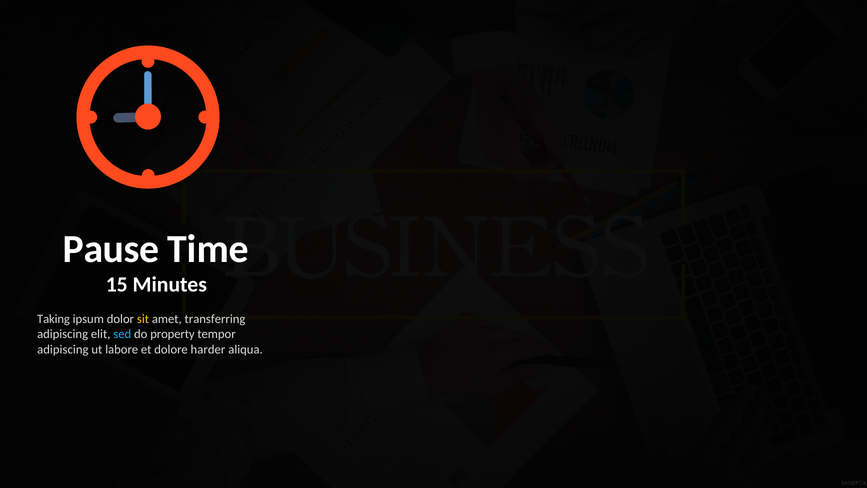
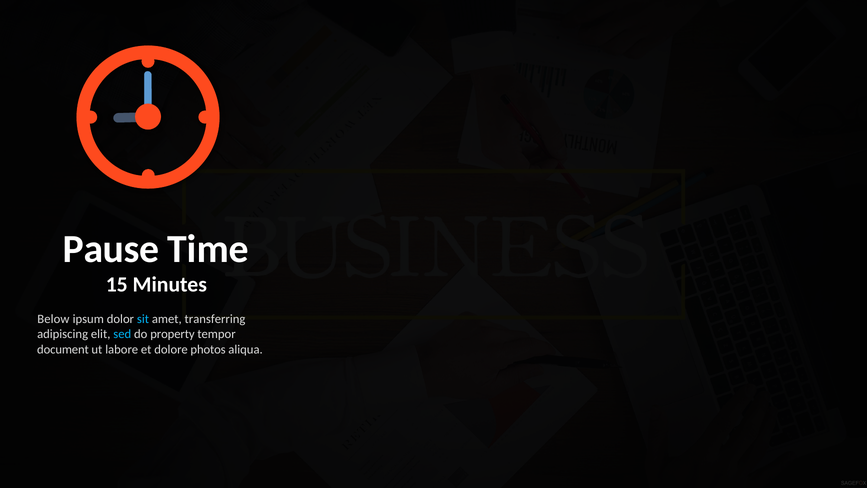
Taking: Taking -> Below (53, 319)
sit colour: yellow -> light blue (143, 319)
adipiscing: adipiscing -> document (63, 349)
harder: harder -> photos (208, 349)
